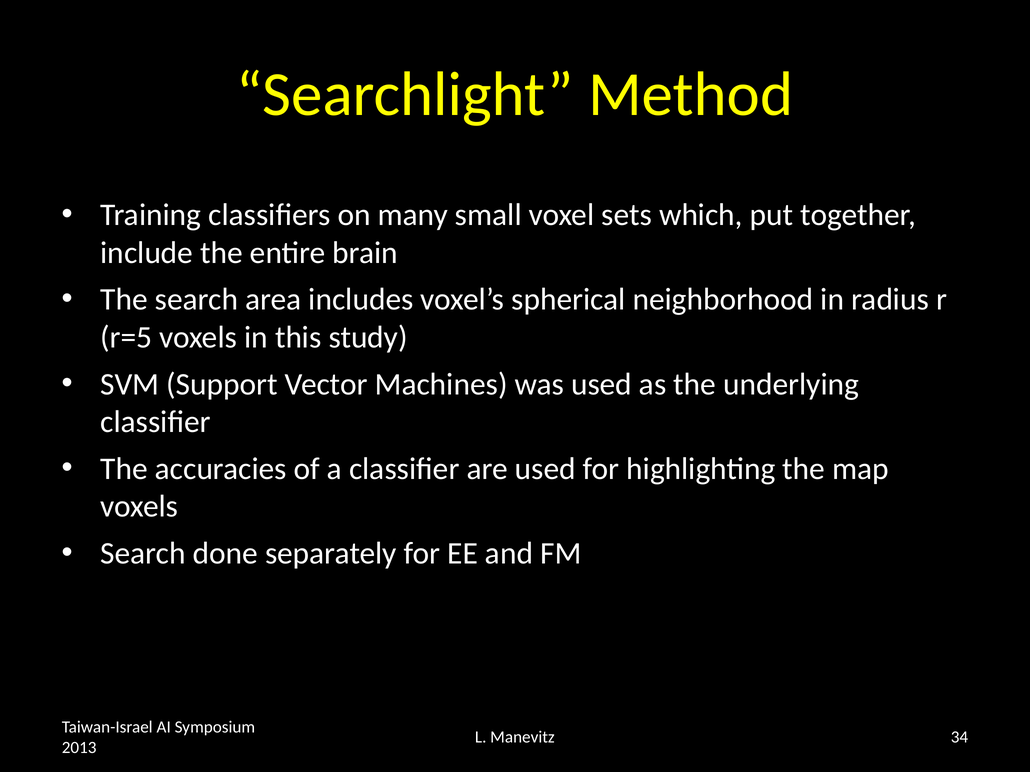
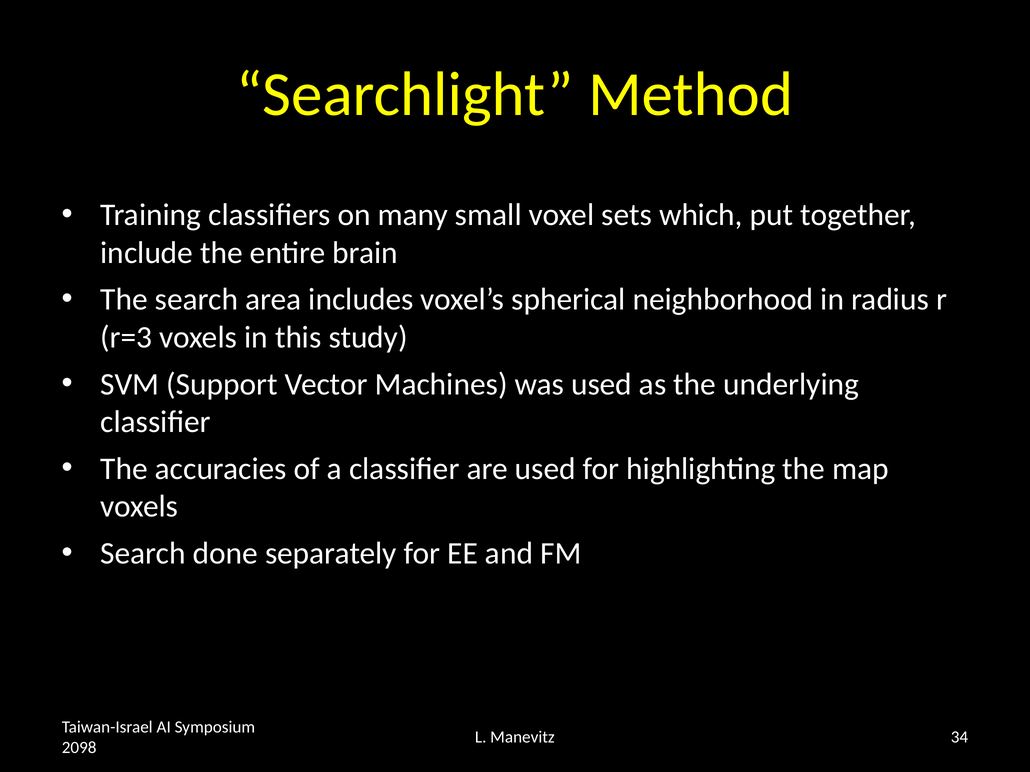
r=5: r=5 -> r=3 (126, 338)
2013: 2013 -> 2098 (79, 748)
